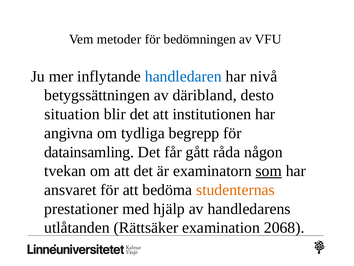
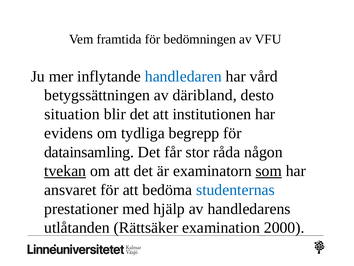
metoder: metoder -> framtida (119, 39)
nivå: nivå -> vård (264, 76)
angivna: angivna -> evidens (69, 133)
gått: gått -> stor (197, 152)
tvekan underline: none -> present (65, 171)
studenternas colour: orange -> blue (235, 190)
2068: 2068 -> 2000 (284, 227)
